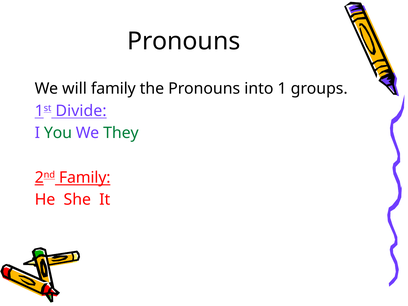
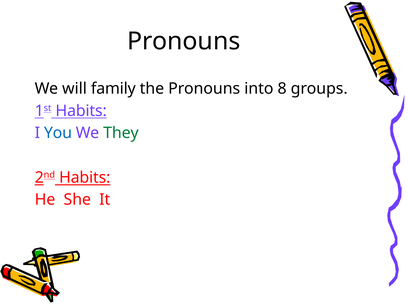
1: 1 -> 8 (282, 89)
1st Divide: Divide -> Habits (81, 111)
You colour: green -> blue (58, 133)
2nd Family: Family -> Habits (85, 177)
